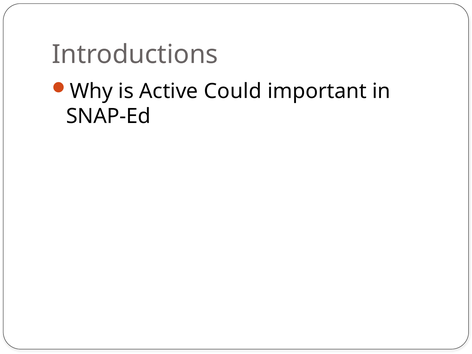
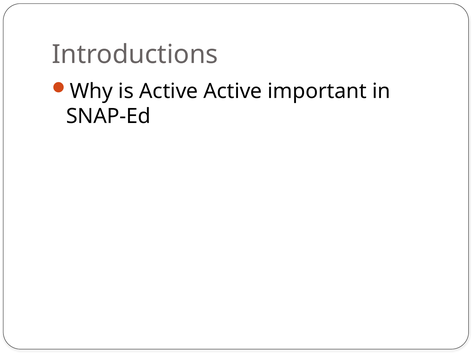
Active Could: Could -> Active (233, 91)
